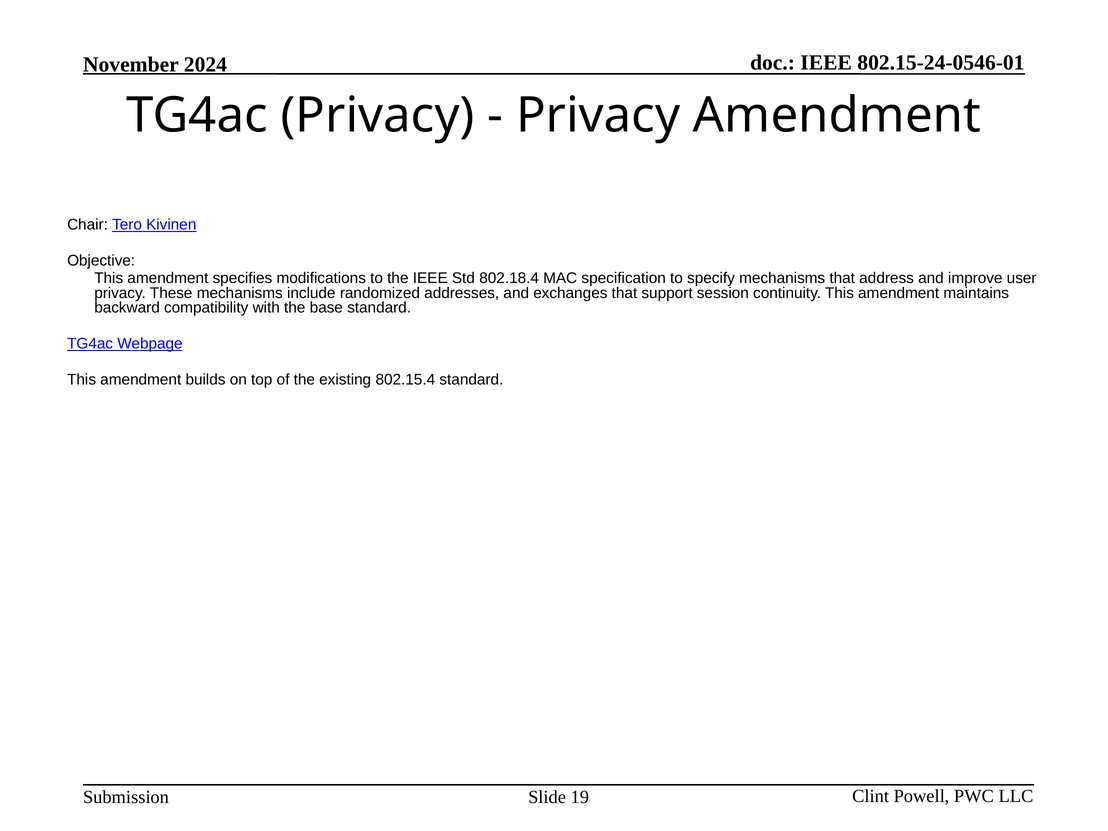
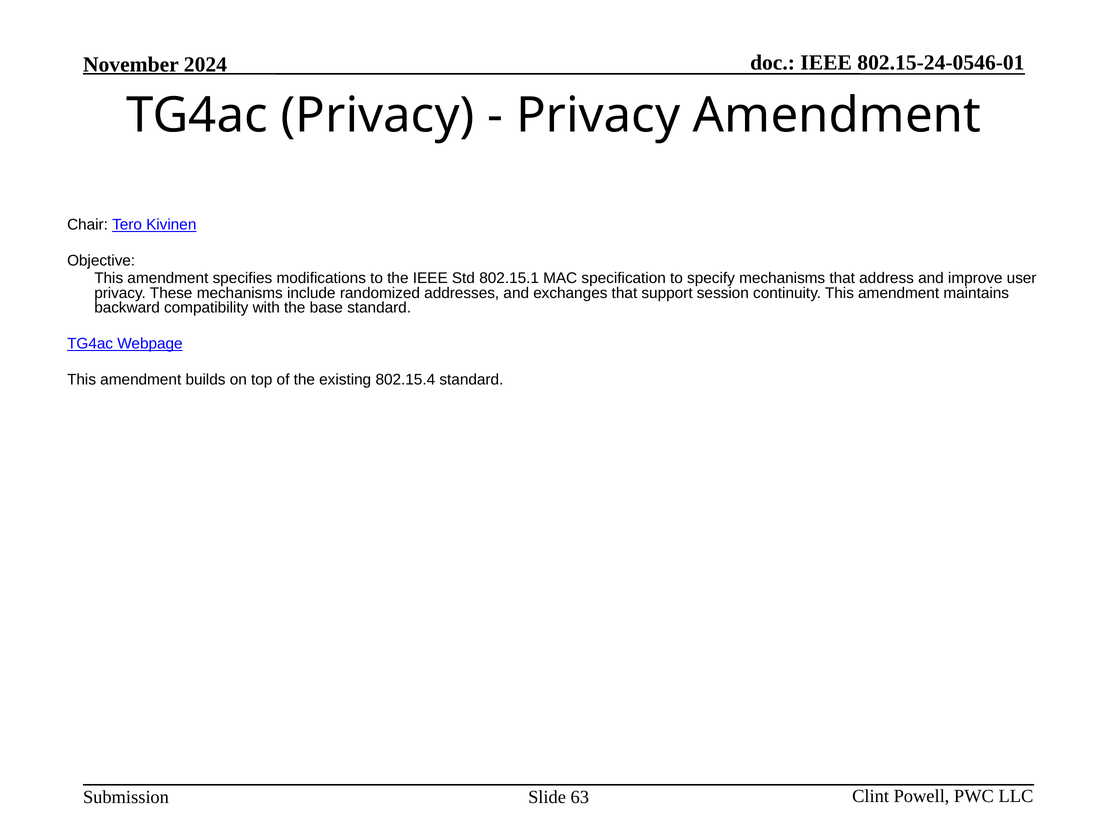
802.18.4: 802.18.4 -> 802.15.1 (509, 278)
19: 19 -> 63 (580, 797)
